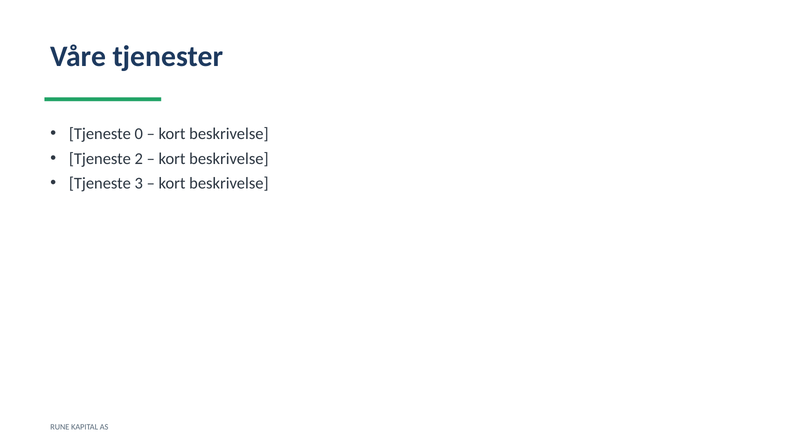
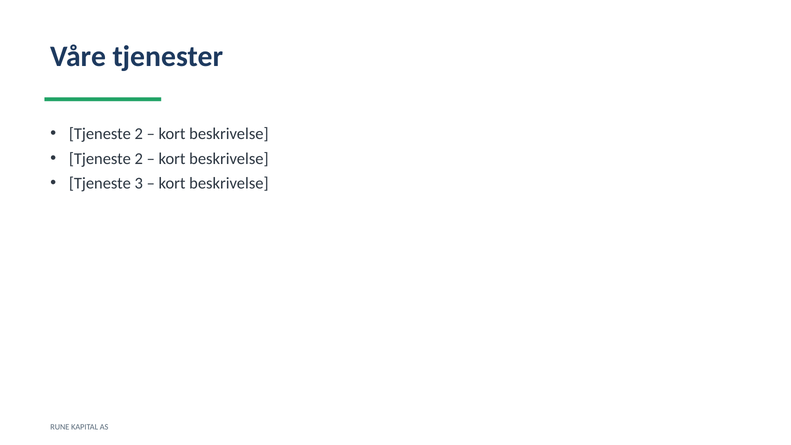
0: 0 -> 2 (139, 134)
